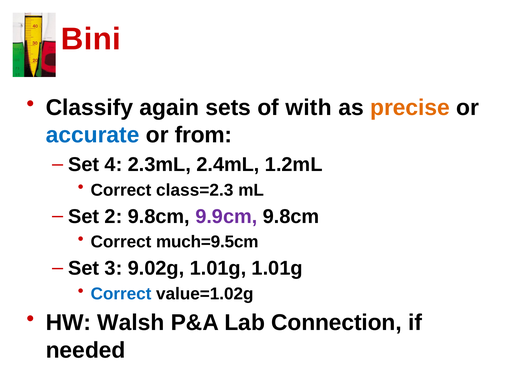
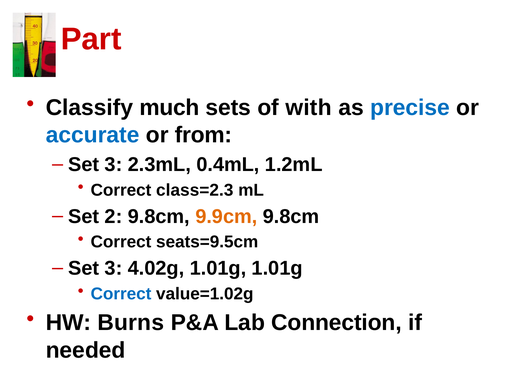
Bini: Bini -> Part (91, 39)
again: again -> much (169, 108)
precise colour: orange -> blue (410, 108)
4: 4 -> 3 (114, 164)
2.4mL: 2.4mL -> 0.4mL (228, 164)
9.9cm colour: purple -> orange (226, 216)
much=9.5cm: much=9.5cm -> seats=9.5cm (207, 242)
9.02g: 9.02g -> 4.02g (156, 268)
Walsh: Walsh -> Burns (131, 323)
